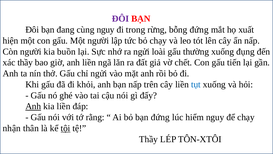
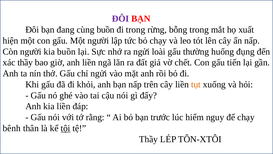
cùng nguy: nguy -> buồn (106, 30)
bỗng đứng: đứng -> trong (199, 30)
thường xuống: xuống -> huống (223, 51)
tụt colour: blue -> orange (196, 84)
Anh underline: present -> none (33, 106)
bạn đứng: đứng -> trước (160, 117)
nhận: nhận -> bênh (12, 128)
